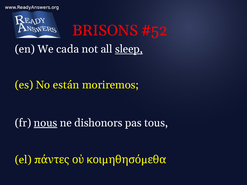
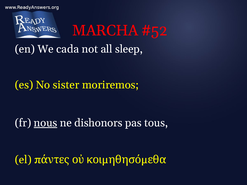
BRISONS: BRISONS -> MARCHA (105, 30)
sleep underline: present -> none (129, 49)
están: están -> sister (66, 85)
